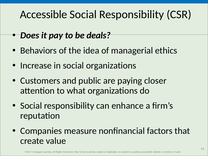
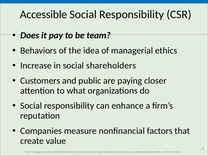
deals: deals -> team (99, 35)
social organizations: organizations -> shareholders (111, 66)
